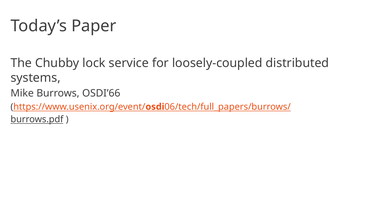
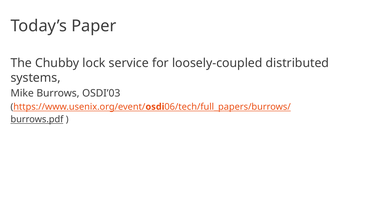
OSDI’66: OSDI’66 -> OSDI’03 (101, 93)
